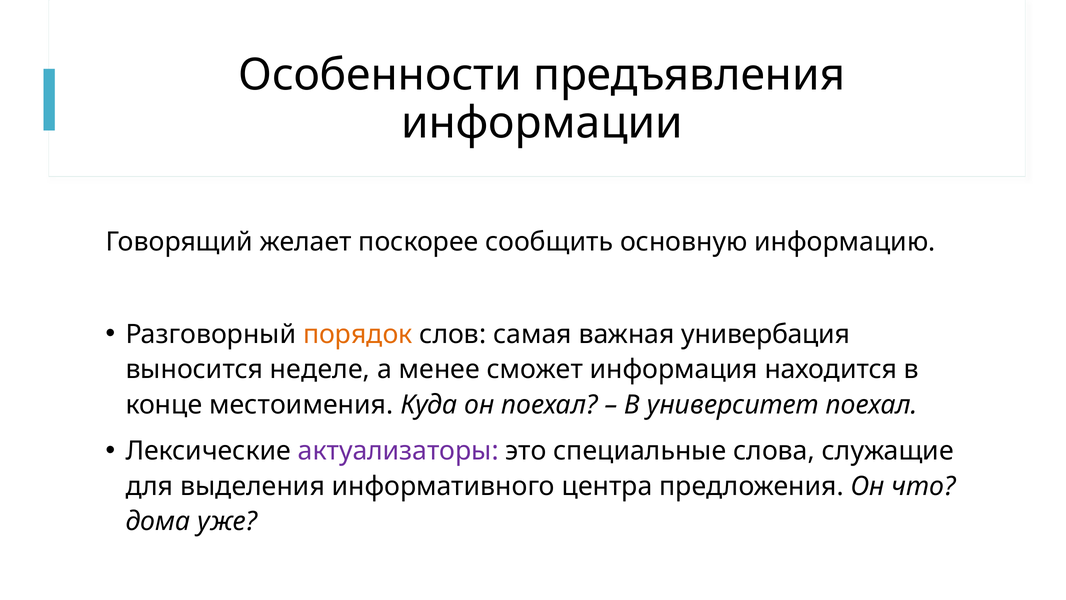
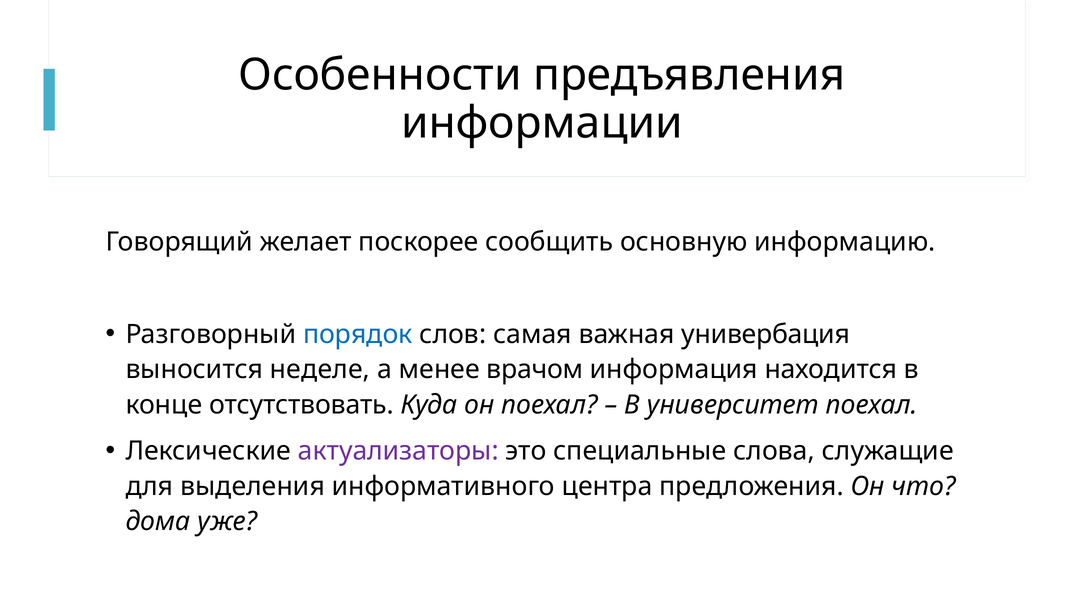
порядок colour: orange -> blue (358, 334)
сможет: сможет -> врачом (535, 369)
местоимения: местоимения -> отсутствовать (301, 405)
